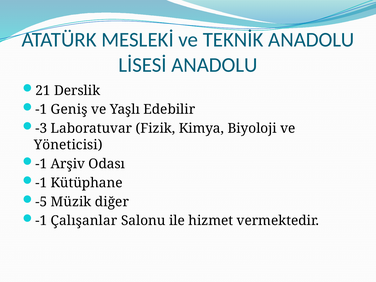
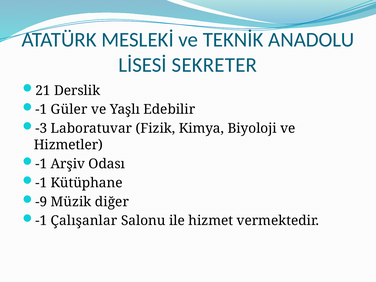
LİSESİ ANADOLU: ANADOLU -> SEKRETER (214, 65)
Geniş: Geniş -> Güler (69, 110)
Yöneticisi: Yöneticisi -> Hizmetler (68, 145)
-5: -5 -> -9 (41, 202)
